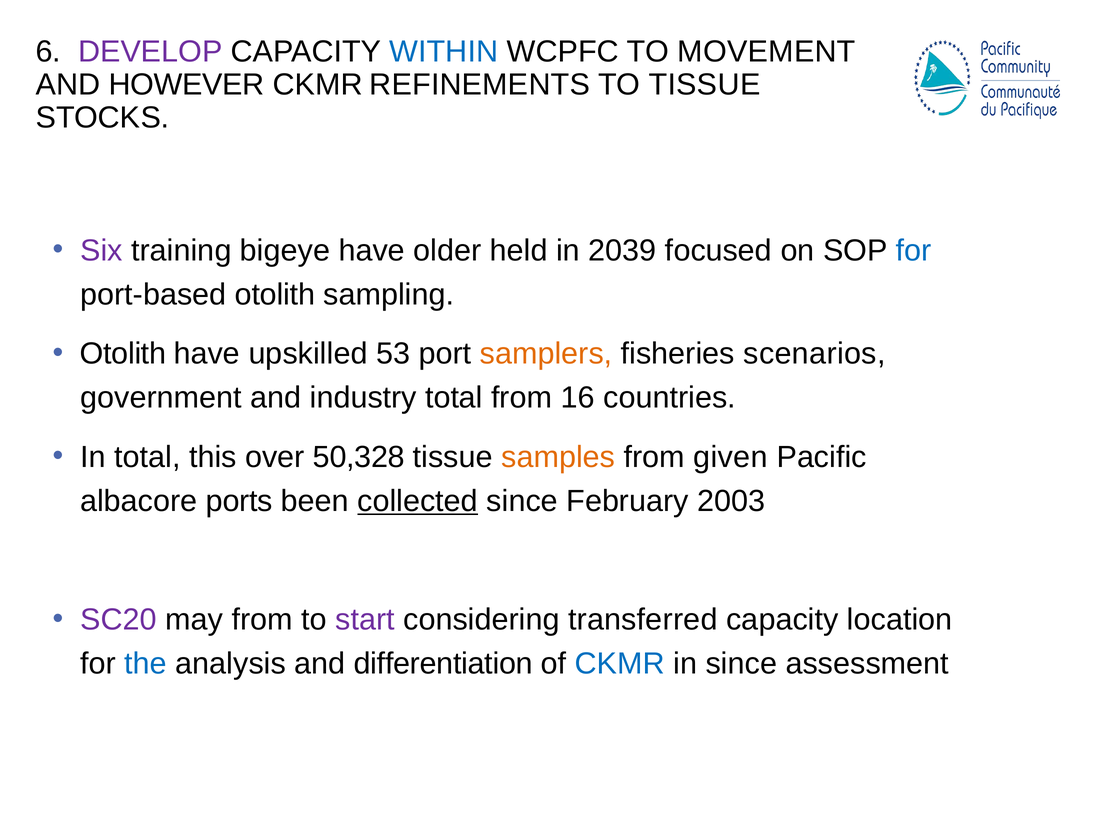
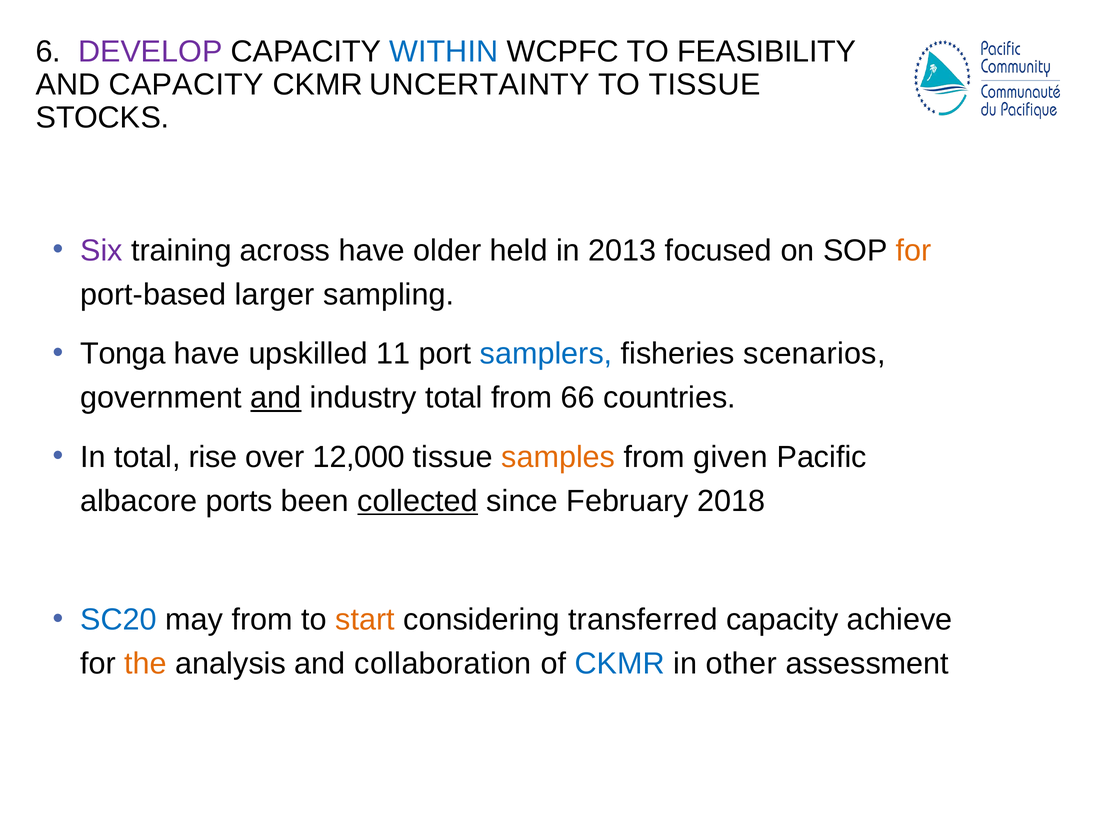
MOVEMENT: MOVEMENT -> FEASIBILITY (767, 51)
AND HOWEVER: HOWEVER -> CAPACITY (186, 84)
REFINEMENTS: REFINEMENTS -> UNCERTAINTY (480, 84)
bigeye: bigeye -> across (285, 251)
2039: 2039 -> 2013 (622, 251)
for colour: blue -> orange (913, 251)
port-based otolith: otolith -> larger (275, 295)
Otolith: Otolith -> Tonga (123, 354)
53: 53 -> 11 (393, 354)
samplers colour: orange -> blue (546, 354)
and underline: none -> present (276, 398)
16: 16 -> 66 (578, 398)
this: this -> rise (213, 457)
50,328: 50,328 -> 12,000 (359, 457)
2003: 2003 -> 2018 (731, 501)
SC20 colour: purple -> blue (118, 620)
start colour: purple -> orange (365, 620)
location: location -> achieve (900, 620)
the colour: blue -> orange (146, 664)
differentiation: differentiation -> collaboration (443, 664)
in since: since -> other (741, 664)
